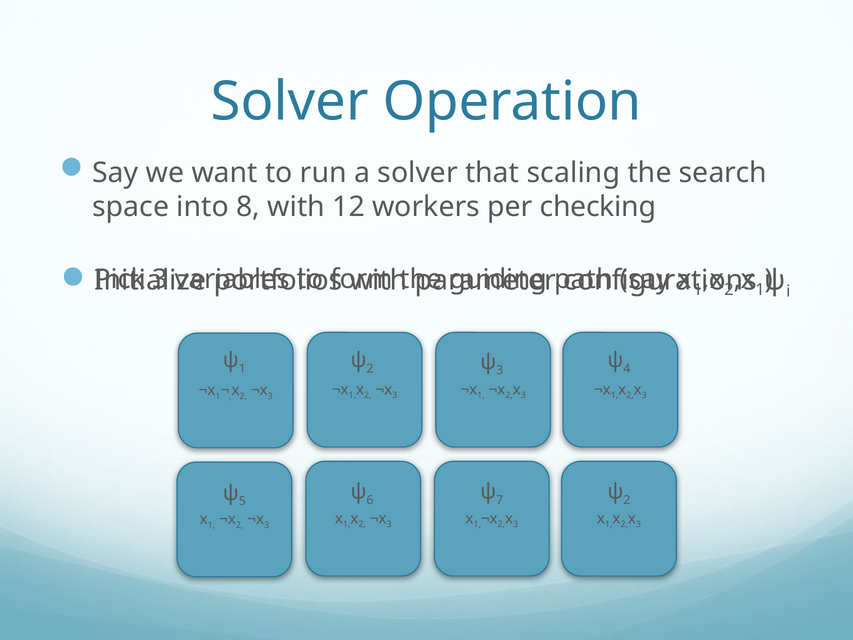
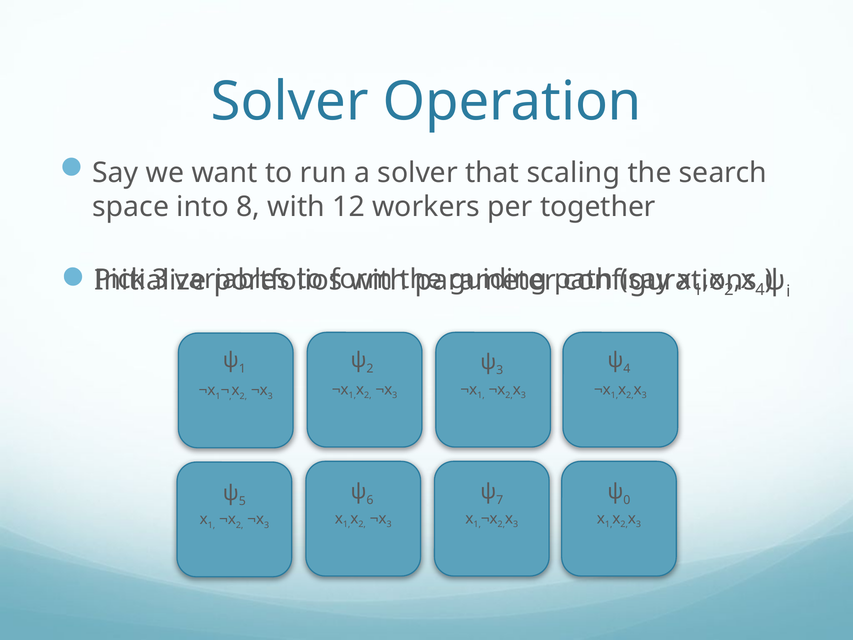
checking: checking -> together (598, 207)
1: 1 -> 4 (760, 290)
2: 2 -> 0 (627, 500)
